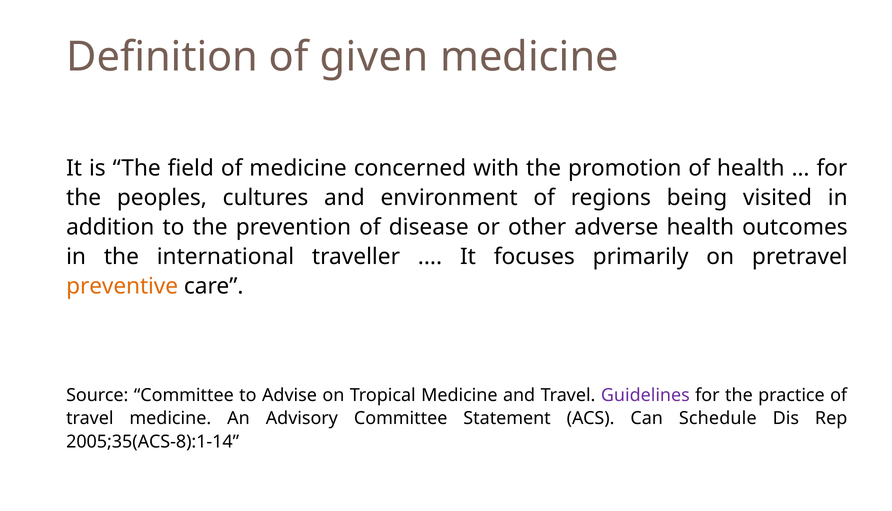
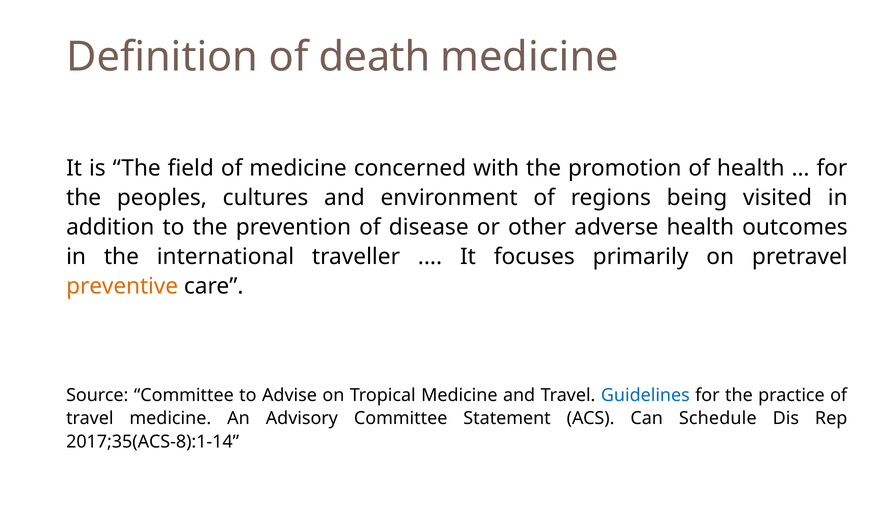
given: given -> death (375, 57)
Guidelines colour: purple -> blue (645, 395)
2005;35(ACS-8):1-14: 2005;35(ACS-8):1-14 -> 2017;35(ACS-8):1-14 (153, 441)
